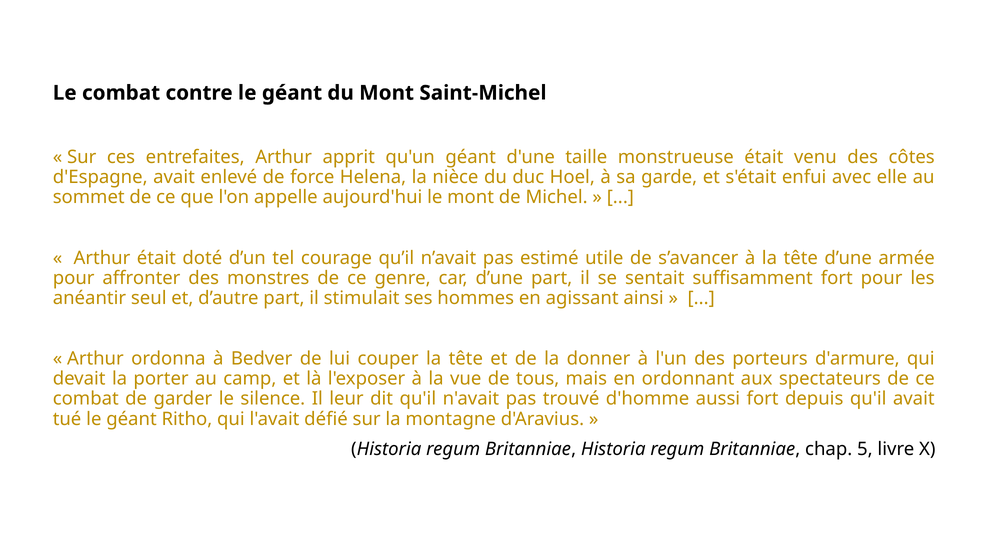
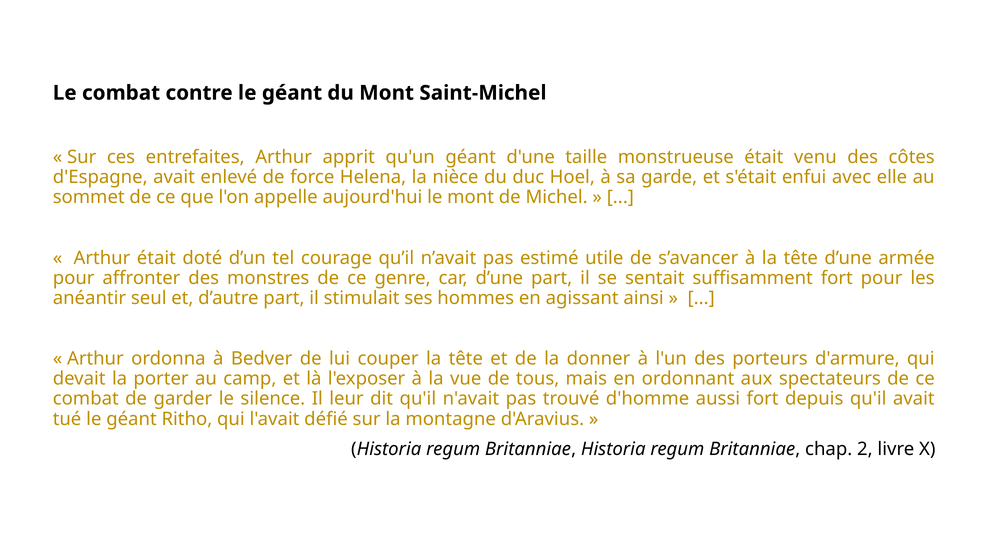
5: 5 -> 2 (865, 449)
